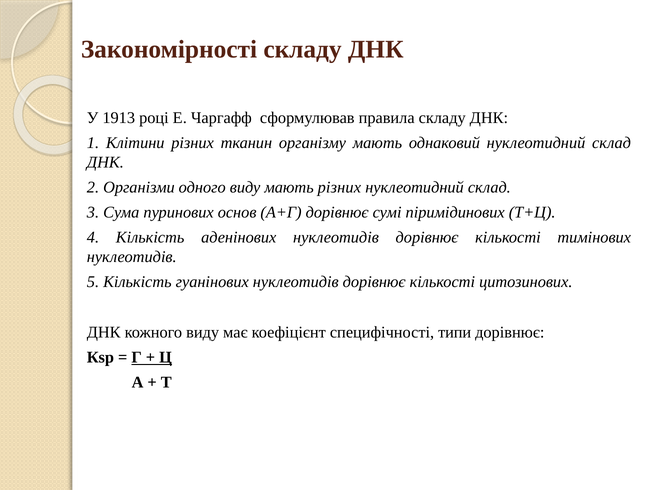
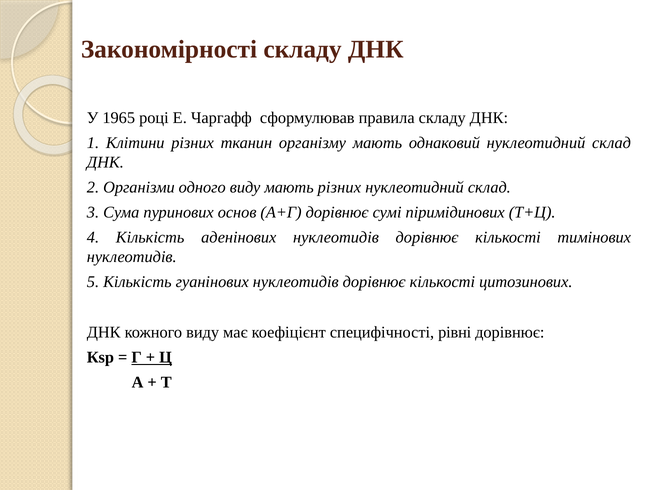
1913: 1913 -> 1965 (119, 118)
типи: типи -> рівні (455, 332)
